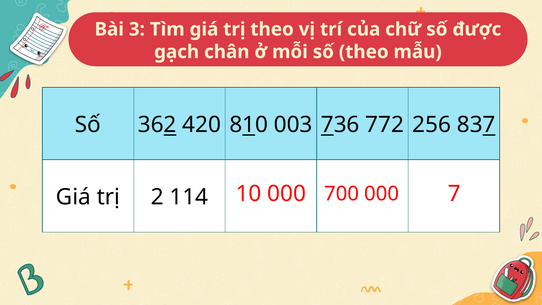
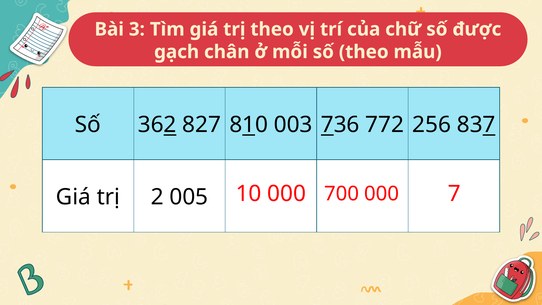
420: 420 -> 827 (202, 125)
114: 114 -> 005 (189, 197)
